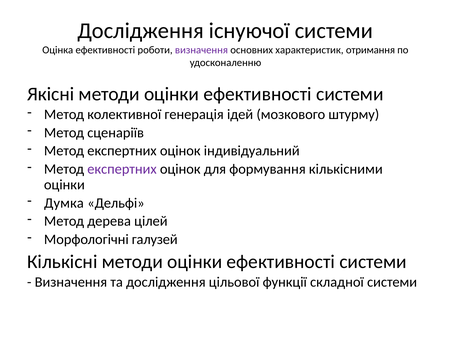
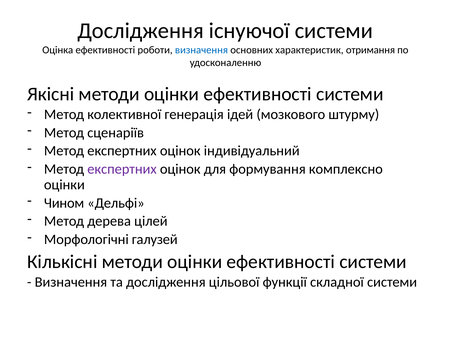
визначення colour: purple -> blue (201, 50)
кількісними: кількісними -> комплексно (346, 169)
Думка: Думка -> Чином (64, 203)
